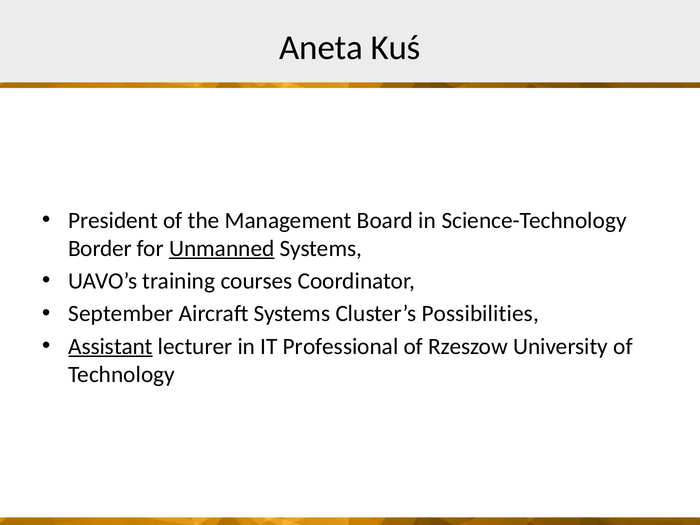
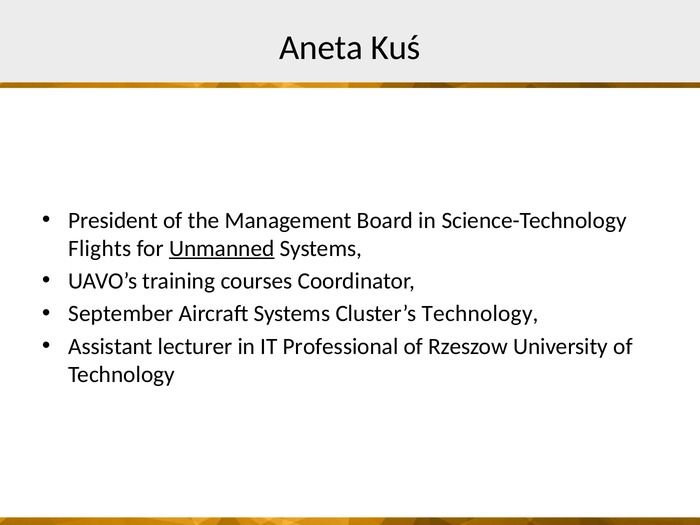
Border: Border -> Flights (100, 248)
Cluster’s Possibilities: Possibilities -> Technology (480, 314)
Assistant underline: present -> none (111, 346)
